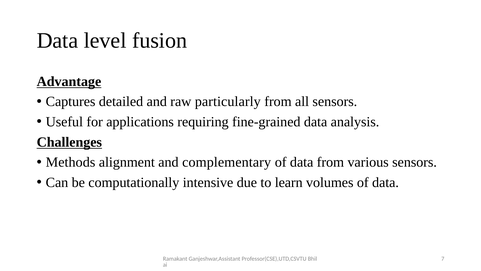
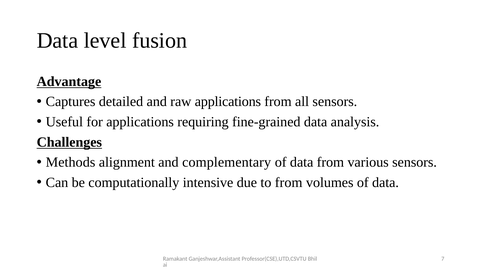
raw particularly: particularly -> applications (228, 101)
to learn: learn -> from (289, 182)
